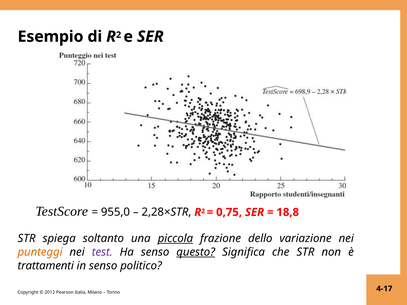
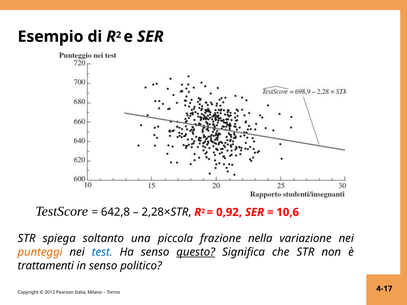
955,0: 955,0 -> 642,8 (115, 212)
0,75: 0,75 -> 0,92 (229, 212)
18,8: 18,8 -> 10,6 (288, 212)
piccola underline: present -> none (175, 239)
dello: dello -> nella (260, 239)
test colour: purple -> blue (102, 252)
